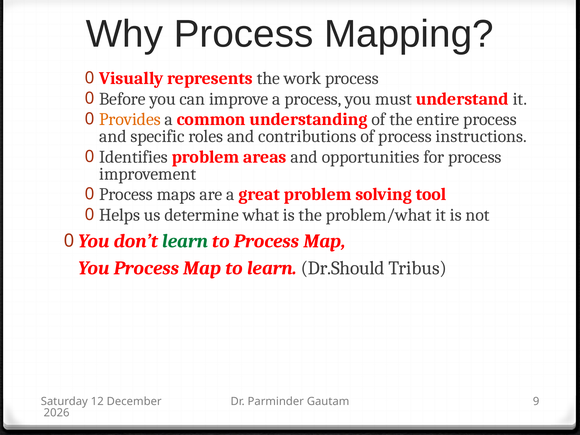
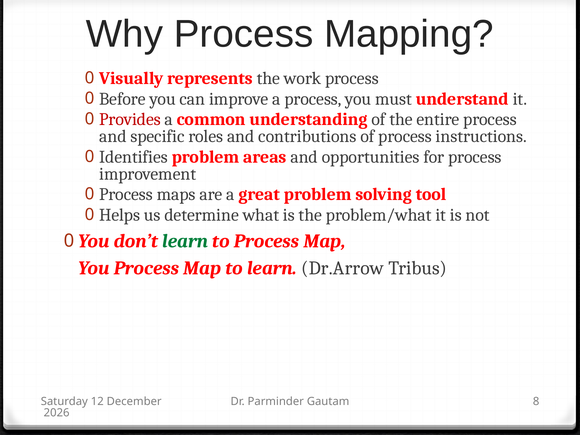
Provides colour: orange -> red (130, 119)
Dr.Should: Dr.Should -> Dr.Arrow (342, 268)
9: 9 -> 8 (536, 401)
